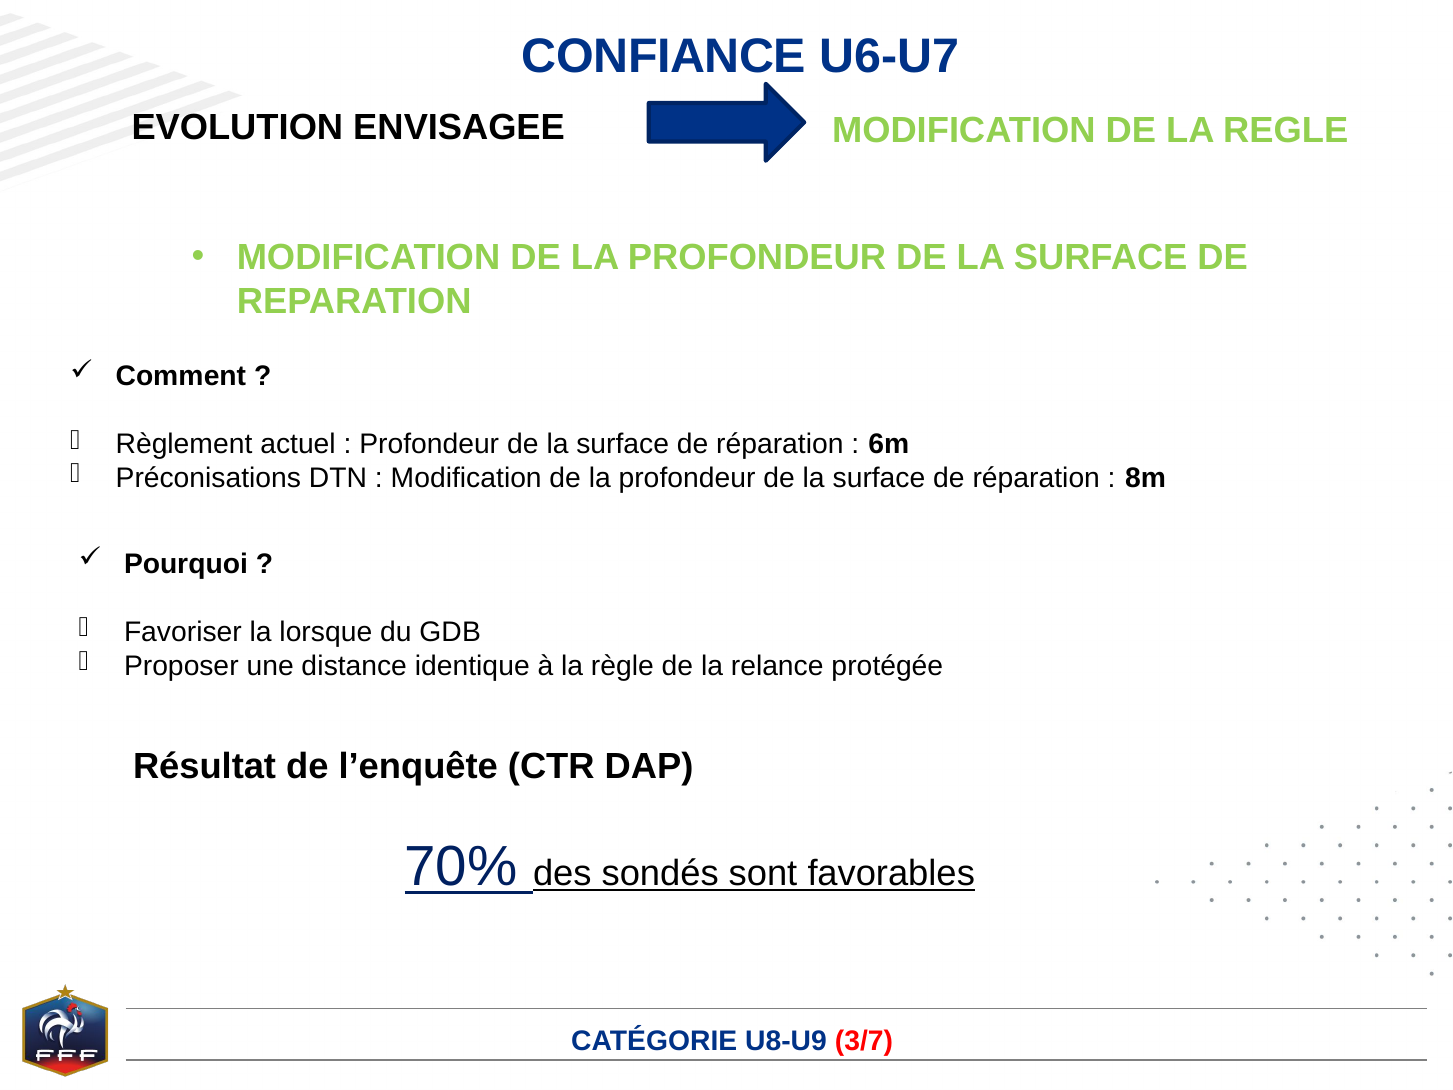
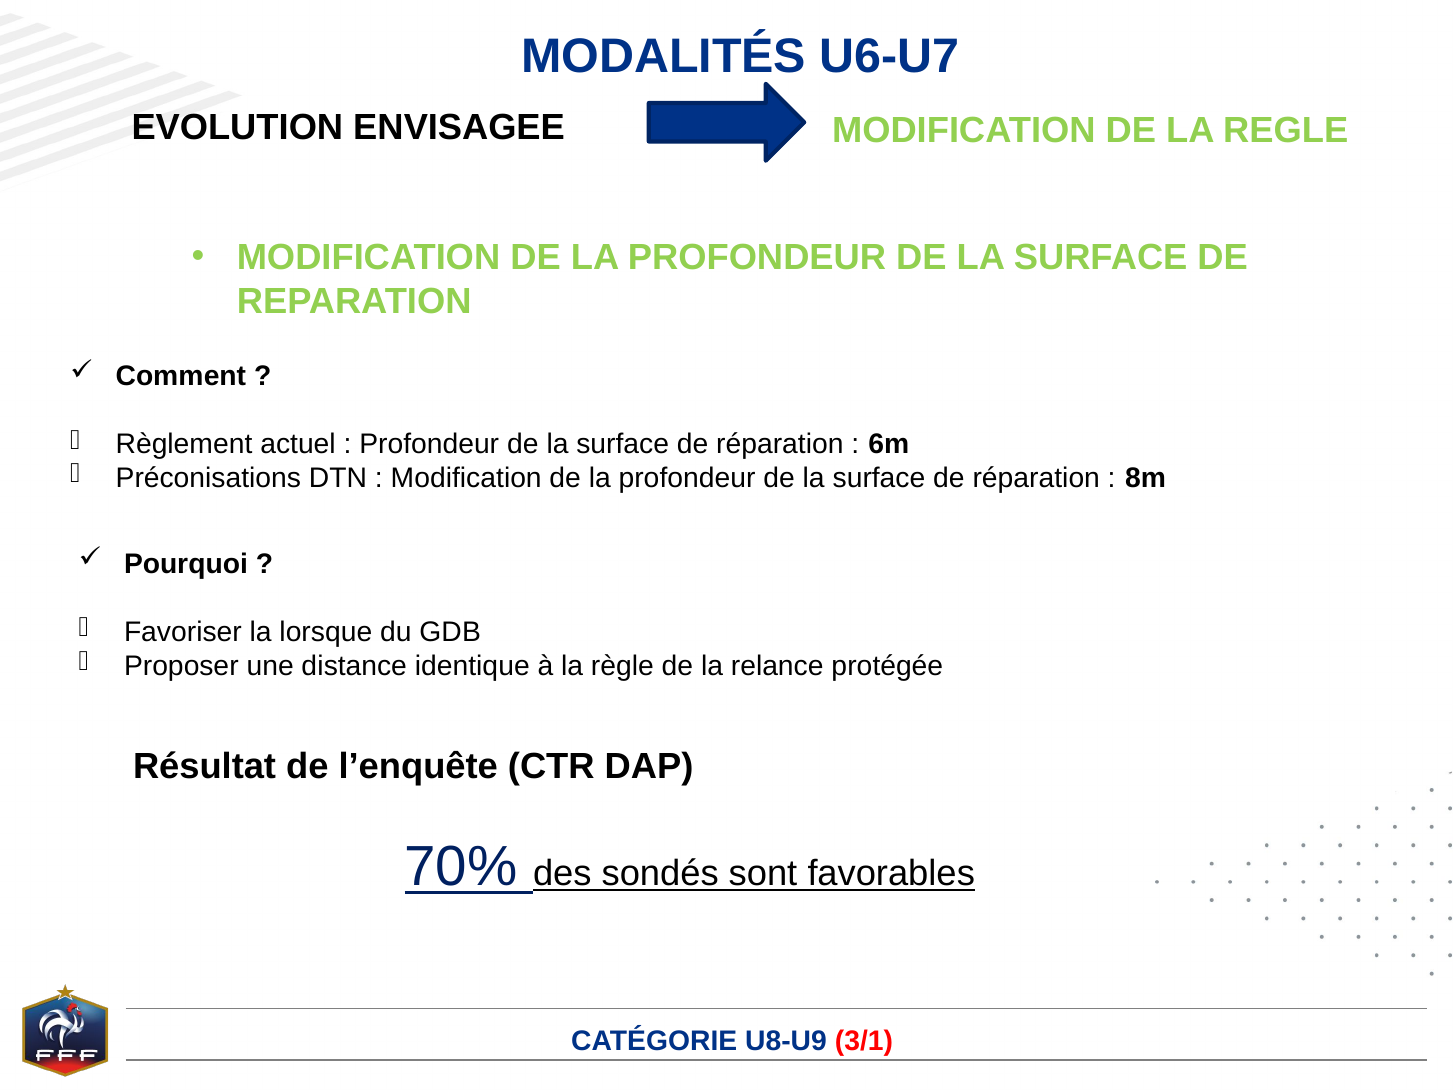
CONFIANCE: CONFIANCE -> MODALITÉS (664, 57)
3/7: 3/7 -> 3/1 (864, 1041)
